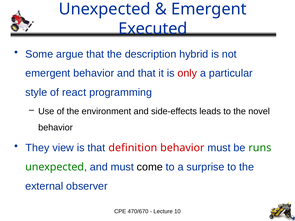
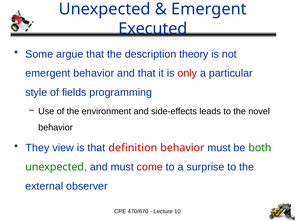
hybrid: hybrid -> theory (194, 54)
react: react -> fields (74, 92)
runs: runs -> both (260, 148)
come colour: black -> red (150, 167)
